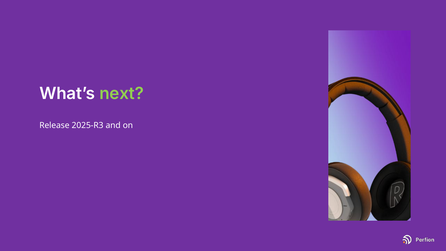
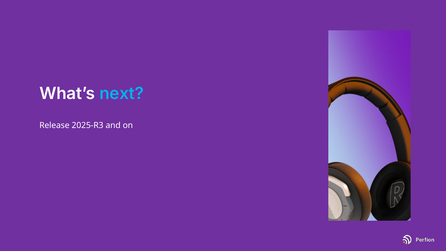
next colour: light green -> light blue (122, 94)
